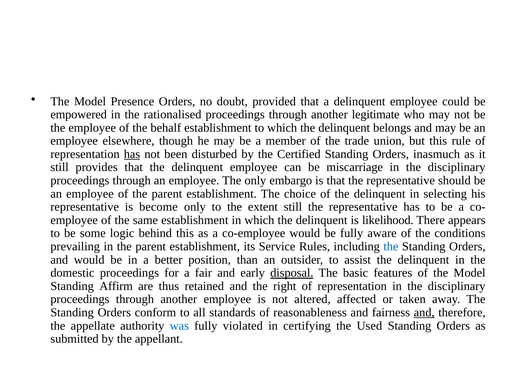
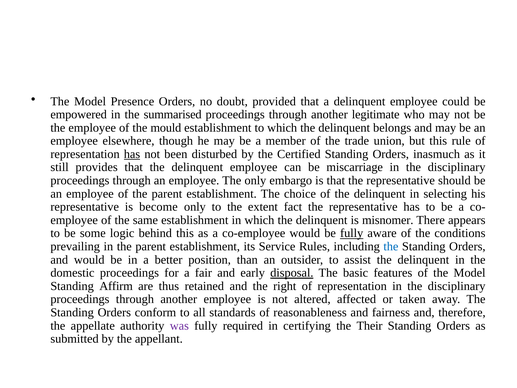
rationalised: rationalised -> summarised (173, 114)
behalf: behalf -> mould (166, 128)
extent still: still -> fact (293, 207)
likelihood: likelihood -> misnomer (388, 220)
fully underline: none -> present (352, 233)
and underline: present -> none (424, 312)
was colour: blue -> purple (179, 325)
violated: violated -> required (243, 325)
Used: Used -> Their (370, 325)
